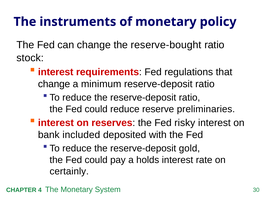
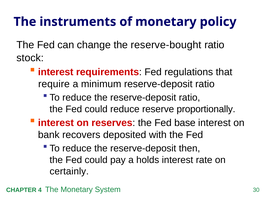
change: change -> require (54, 84)
preliminaries: preliminaries -> proportionally (206, 109)
risky: risky -> base (185, 123)
included: included -> recovers (81, 135)
gold: gold -> then (189, 148)
